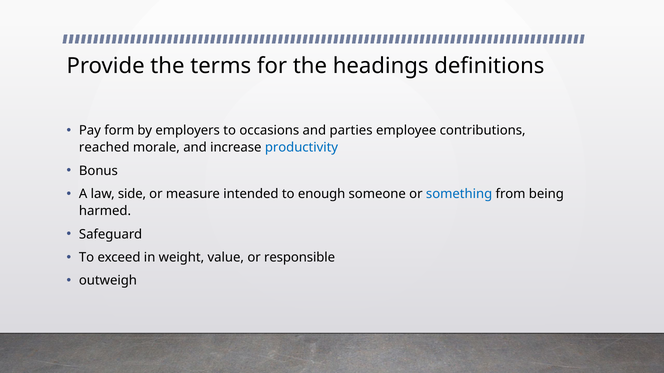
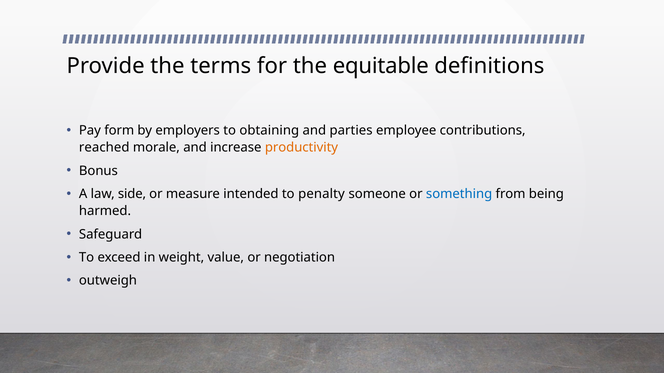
headings: headings -> equitable (381, 66)
occasions: occasions -> obtaining (269, 131)
productivity colour: blue -> orange (301, 148)
enough: enough -> penalty (322, 194)
responsible: responsible -> negotiation (300, 258)
